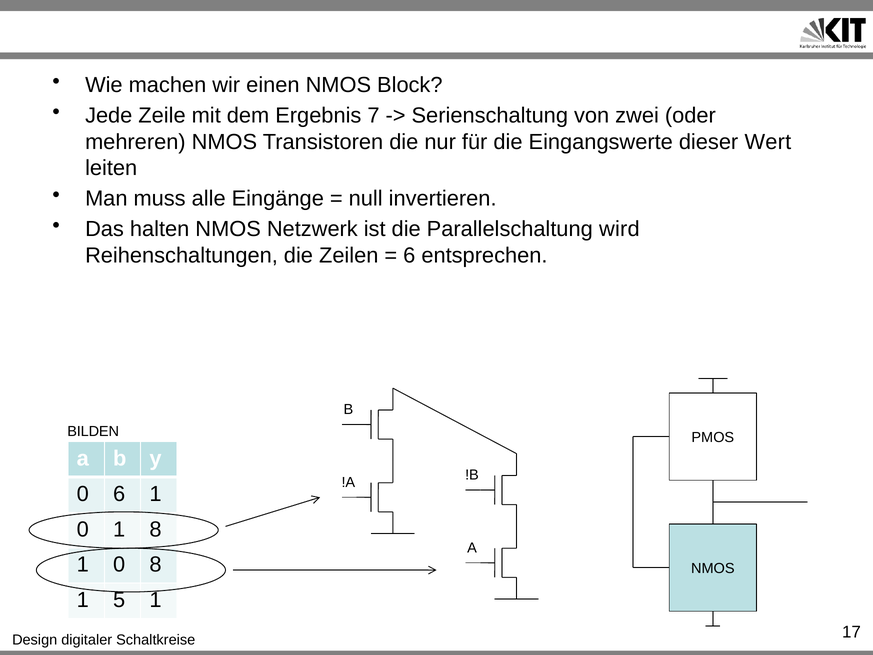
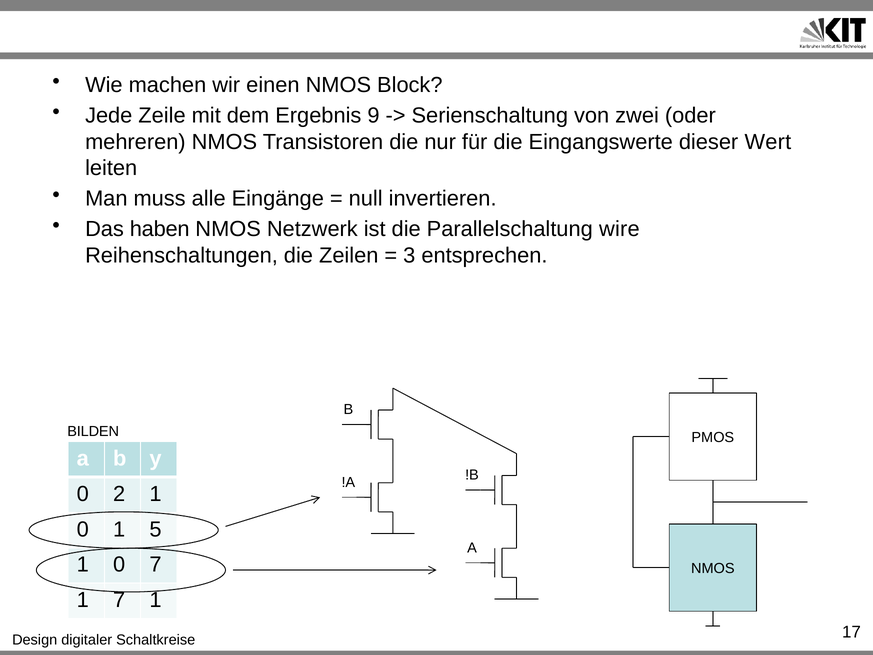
7: 7 -> 9 (373, 116)
halten: halten -> haben (160, 229)
wird: wird -> wire (619, 229)
6: 6 -> 3 (409, 255)
0 6: 6 -> 2 (119, 494)
1 8: 8 -> 5 (156, 529)
0 8: 8 -> 7 (156, 565)
1 5: 5 -> 7 (119, 600)
